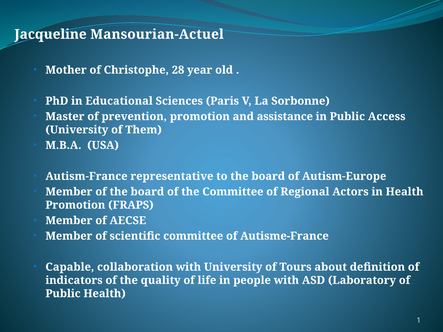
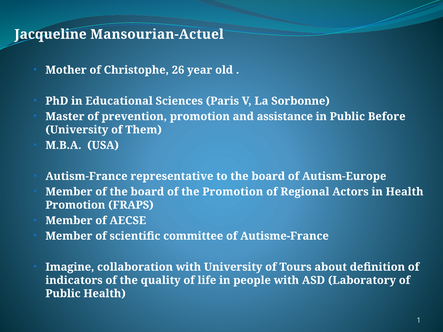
28: 28 -> 26 (178, 70)
Access: Access -> Before (387, 117)
the Committee: Committee -> Promotion (233, 192)
Capable: Capable -> Imagine (70, 267)
